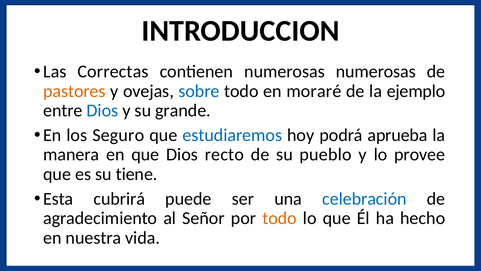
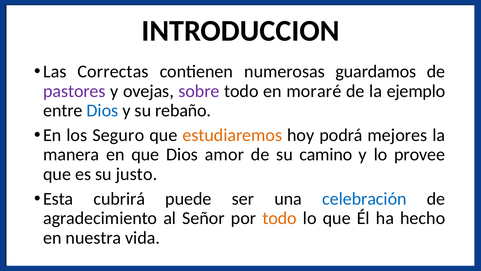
numerosas numerosas: numerosas -> guardamos (376, 71)
pastores colour: orange -> purple (74, 91)
sobre colour: blue -> purple (199, 91)
grande: grande -> rebaño (183, 110)
estudiaremos colour: blue -> orange (232, 135)
aprueba: aprueba -> mejores (397, 135)
recto: recto -> amor (224, 154)
pueblo: pueblo -> camino (326, 154)
tiene: tiene -> justo (137, 174)
